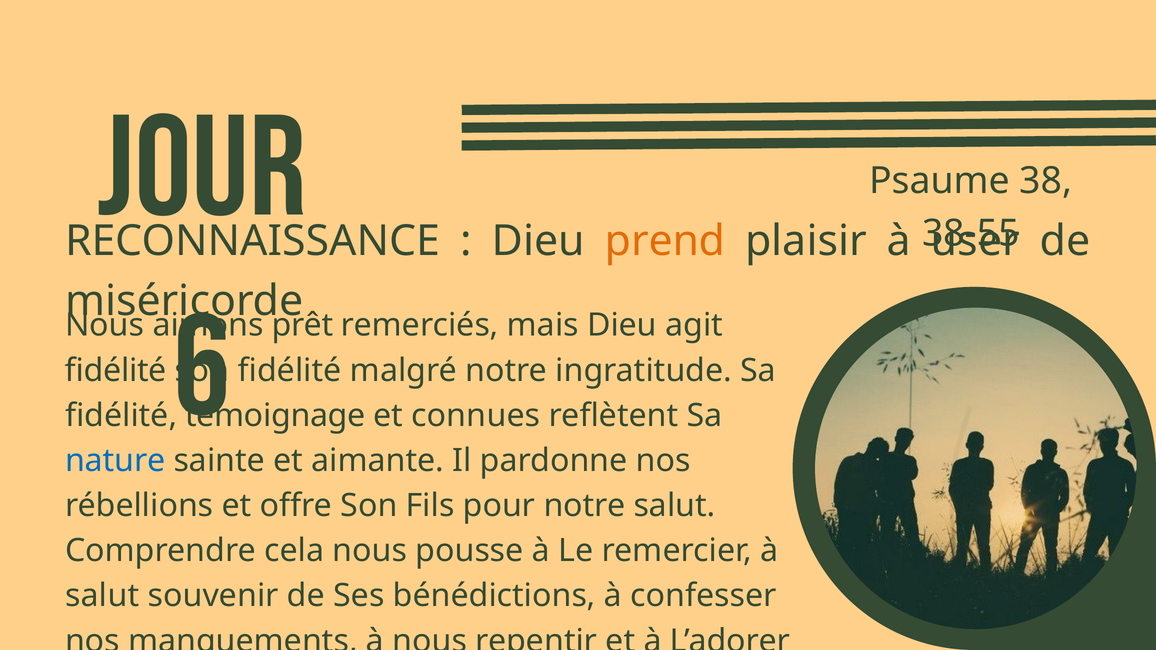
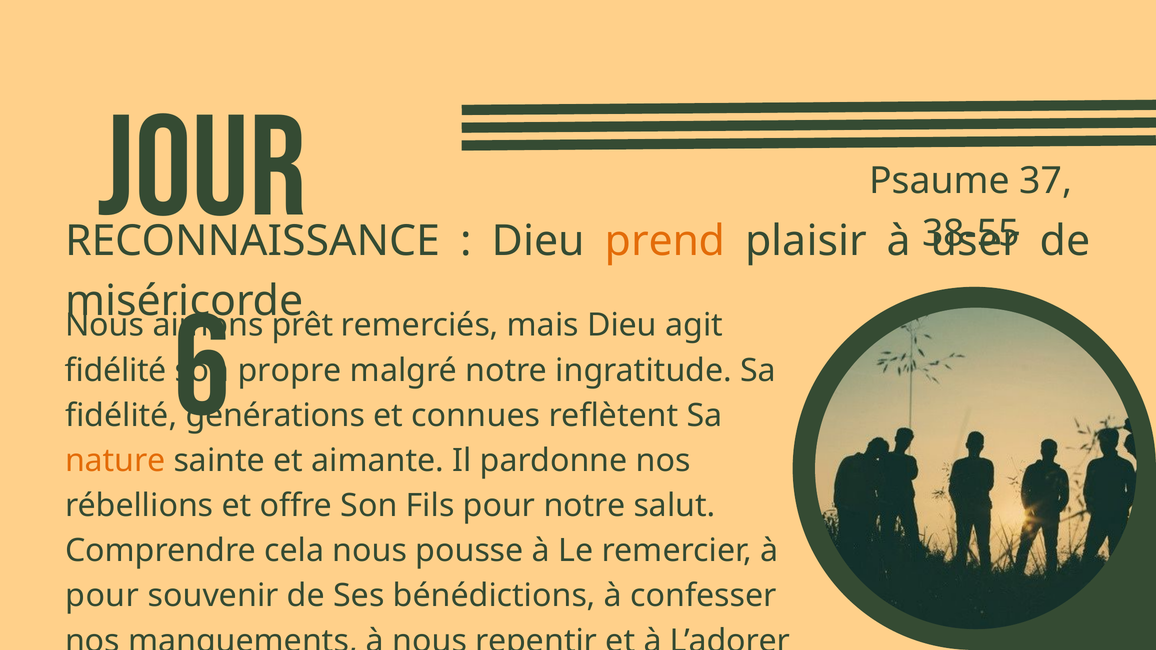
38: 38 -> 37 (1046, 181)
fidélité: fidélité -> propre (290, 371)
témoignage: témoignage -> générations (275, 416)
nature colour: blue -> orange (115, 461)
salut: salut -> pour (102, 596)
